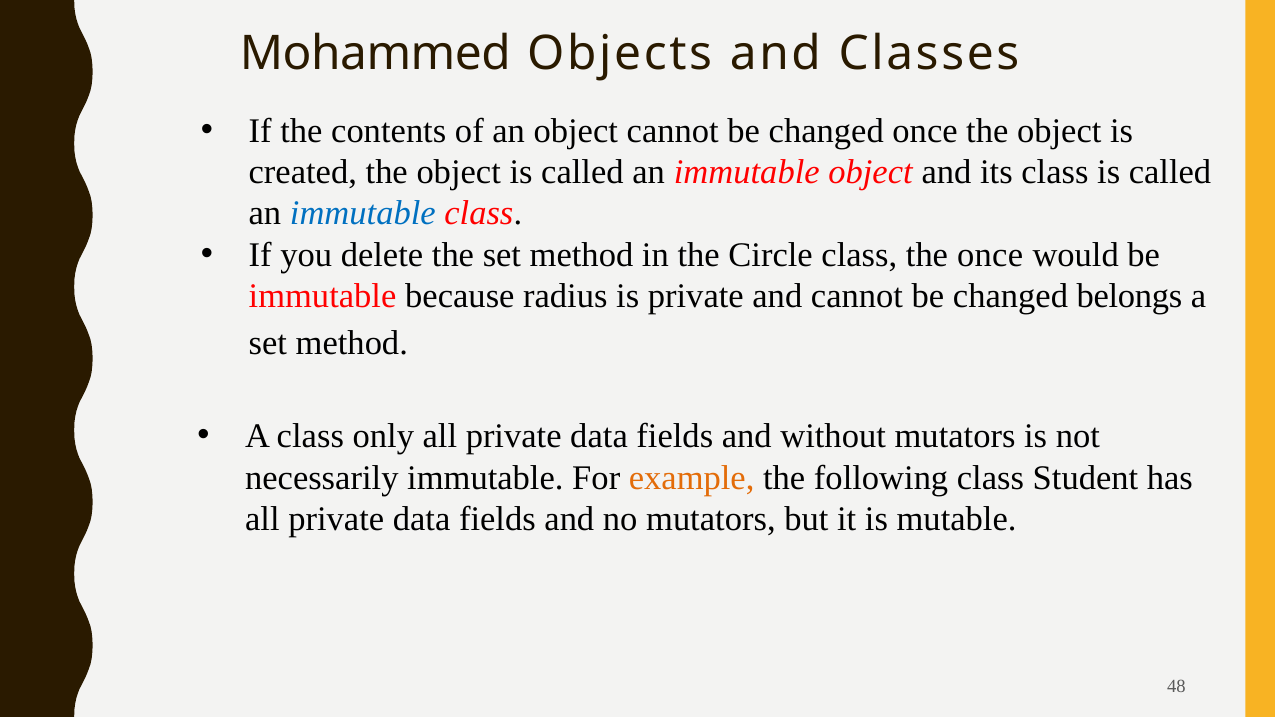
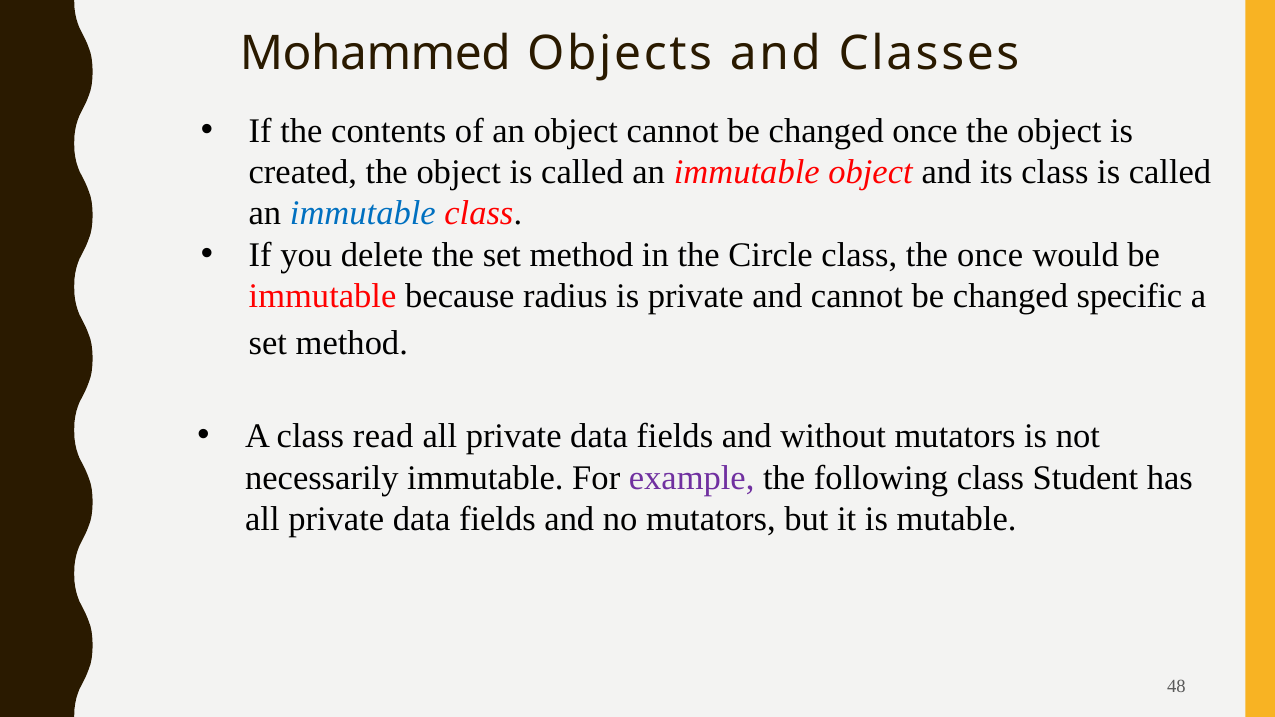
belongs: belongs -> specific (1129, 296)
only: only -> read (383, 436)
example colour: orange -> purple (692, 478)
